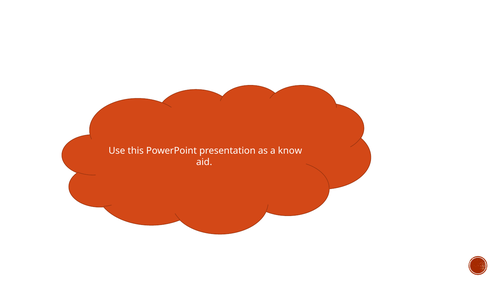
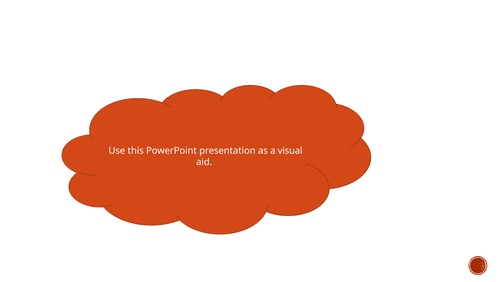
know: know -> visual (290, 151)
